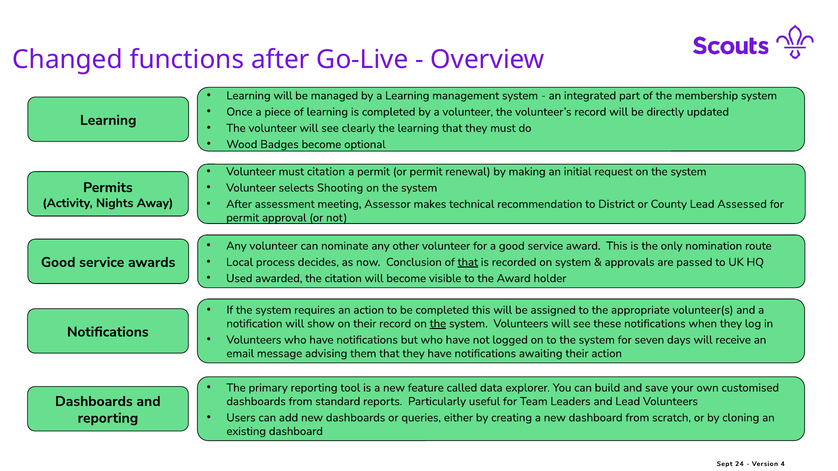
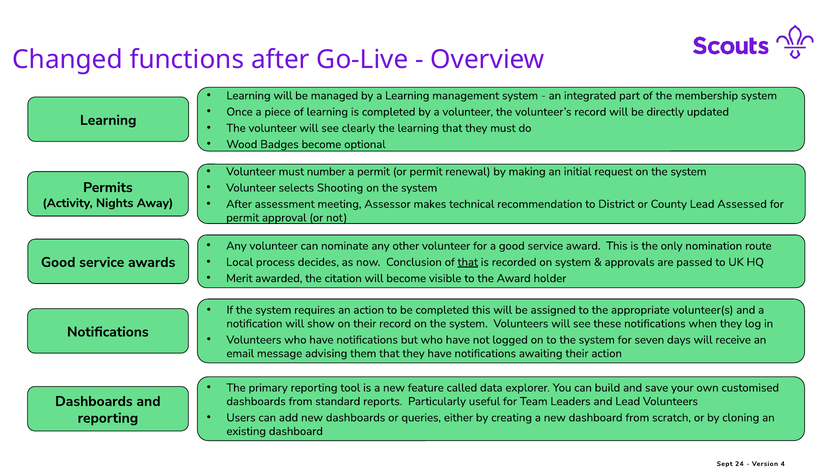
must citation: citation -> number (326, 172)
Used: Used -> Merit (239, 279)
the underline: present -> none (438, 324)
